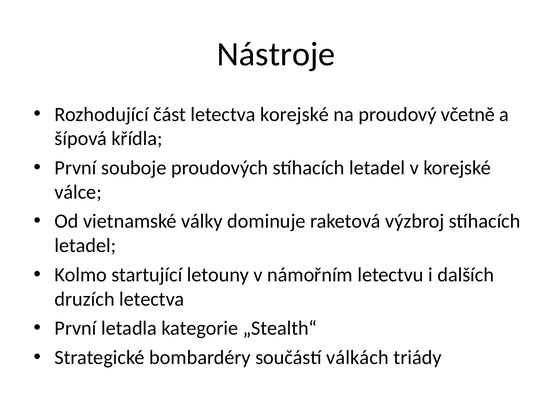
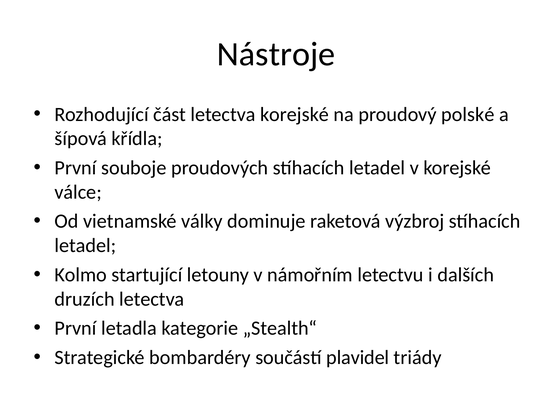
včetně: včetně -> polské (468, 114)
válkách: válkách -> plavidel (358, 358)
